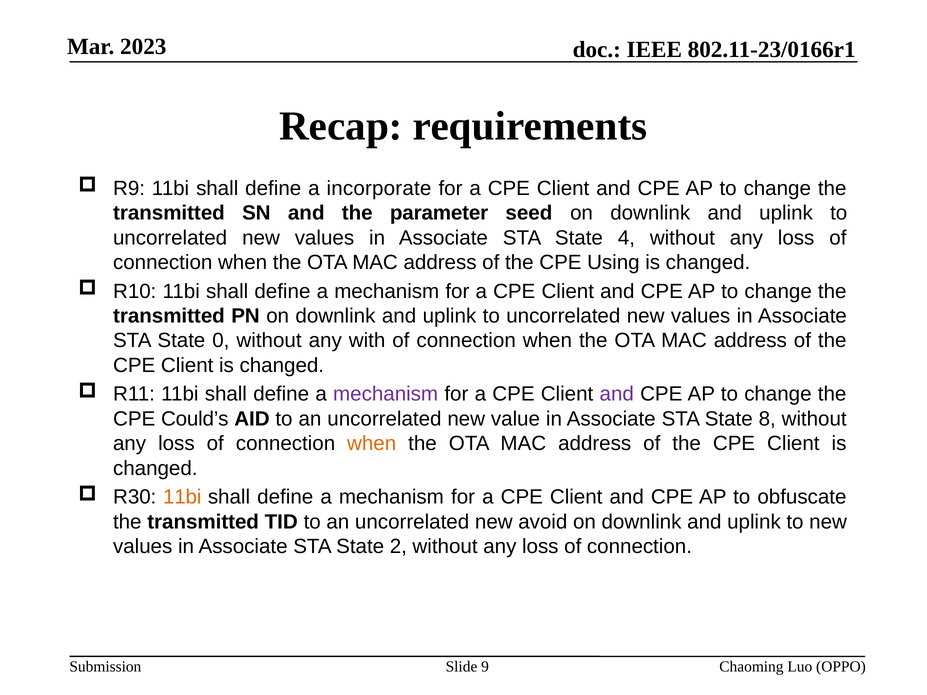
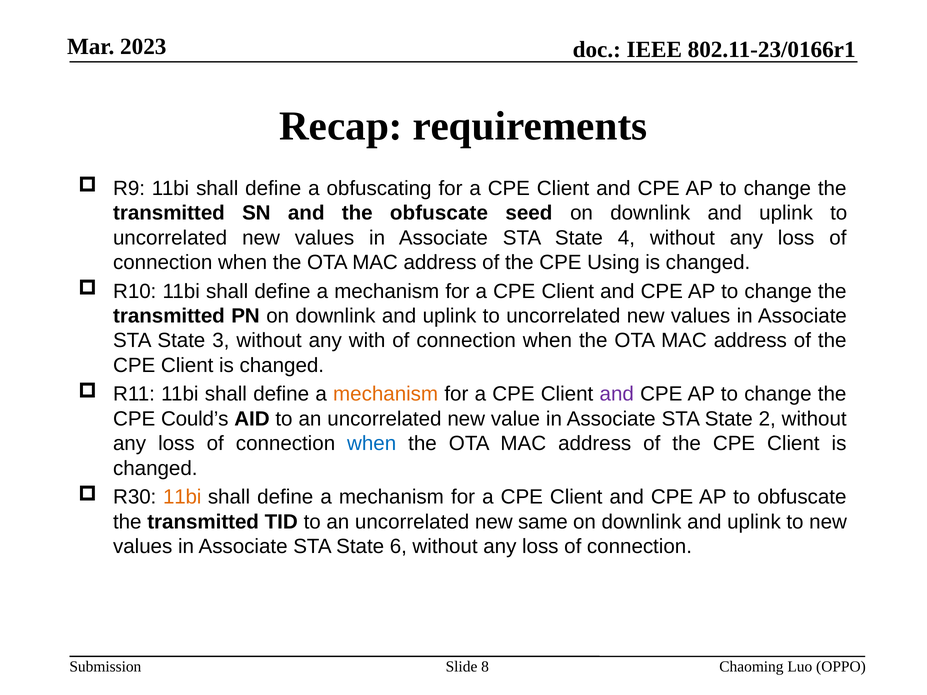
incorporate: incorporate -> obfuscating (379, 188)
the parameter: parameter -> obfuscate (439, 213)
0: 0 -> 3 (221, 341)
mechanism colour: purple -> orange (386, 394)
8: 8 -> 2 (767, 419)
when colour: orange -> blue (372, 444)
avoid: avoid -> same (543, 522)
2: 2 -> 6 (398, 547)
9: 9 -> 8 (485, 667)
